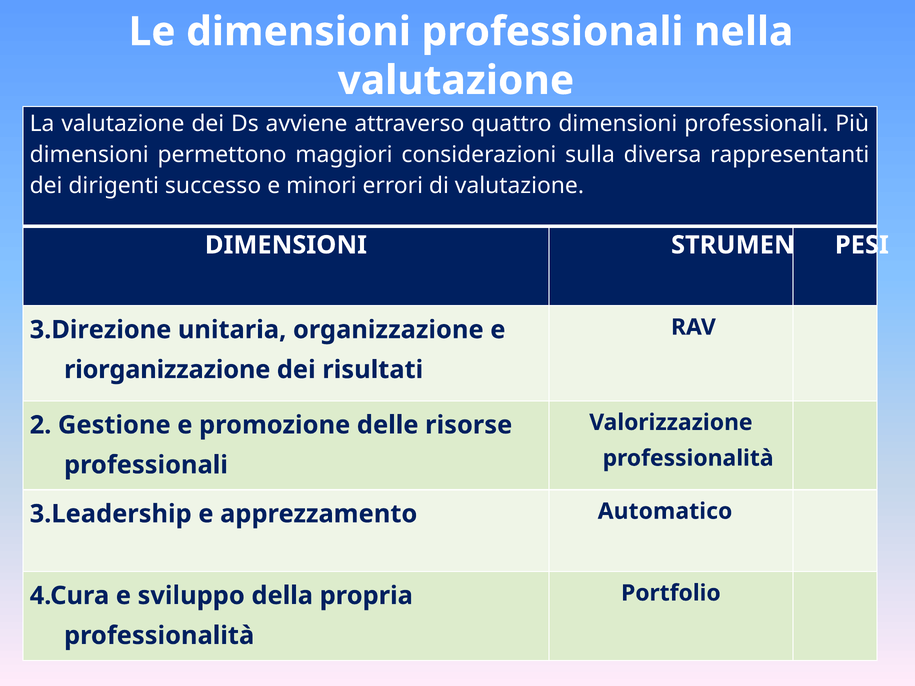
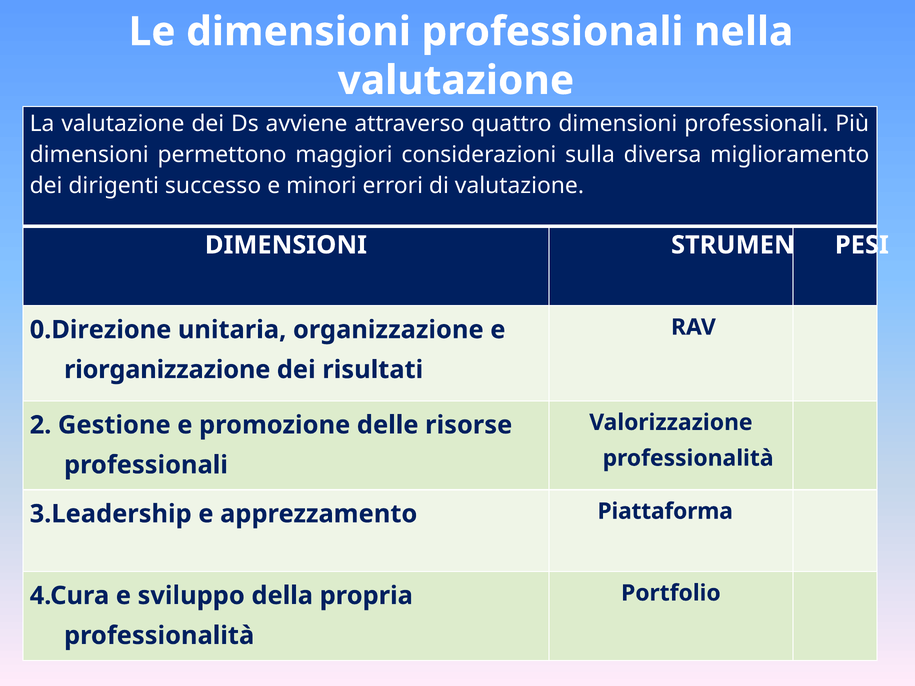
rappresentanti: rappresentanti -> miglioramento (790, 155)
3.Direzione: 3.Direzione -> 0.Direzione (101, 330)
Automatico: Automatico -> Piattaforma (665, 511)
